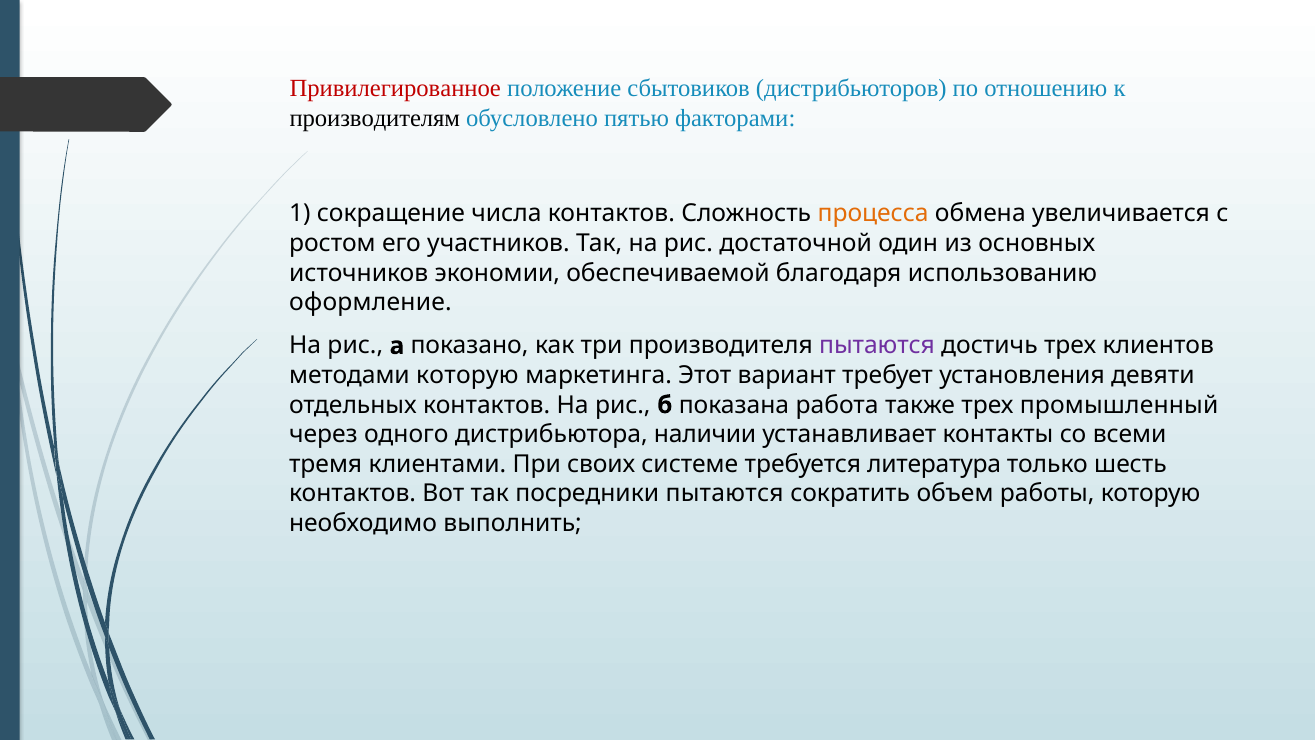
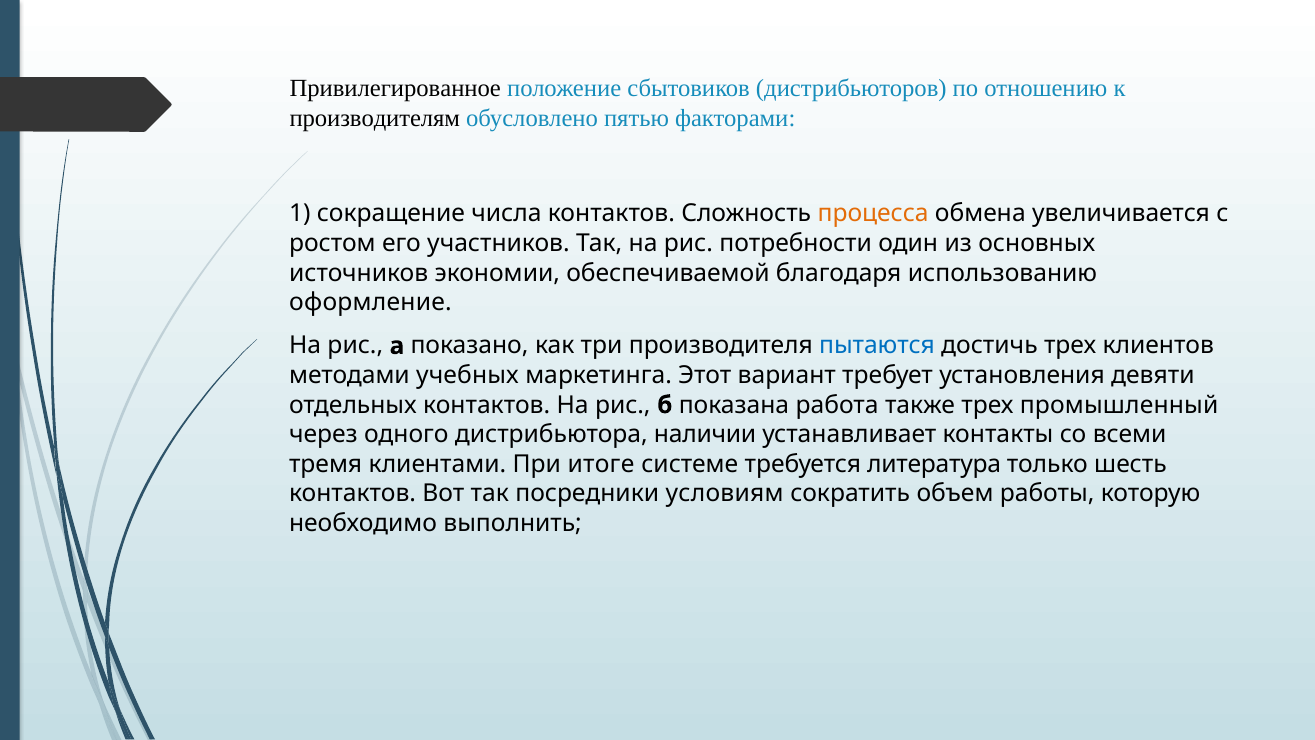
Привилегированное colour: red -> black (395, 89)
достаточной: достаточной -> потребности (796, 243)
пытаются colour: purple -> blue (877, 346)
методами которую: которую -> учебных (467, 375)
своих: своих -> итоге (601, 464)
посредники пытаются: пытаются -> условиям (725, 494)
